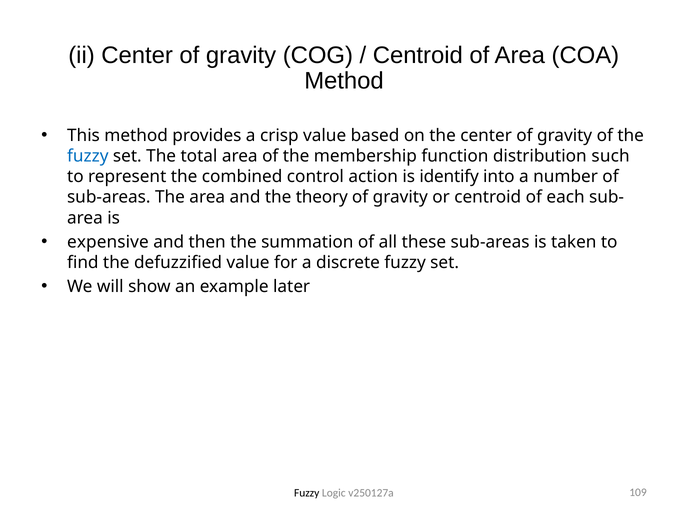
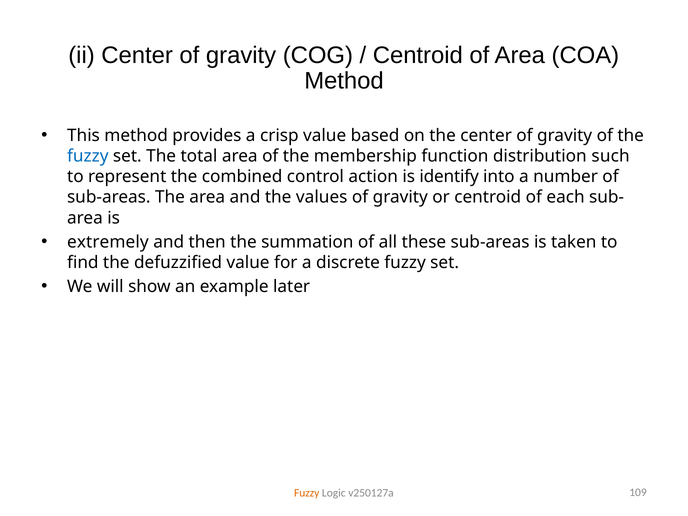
theory: theory -> values (322, 197)
expensive: expensive -> extremely (108, 242)
Fuzzy colour: black -> orange (307, 493)
